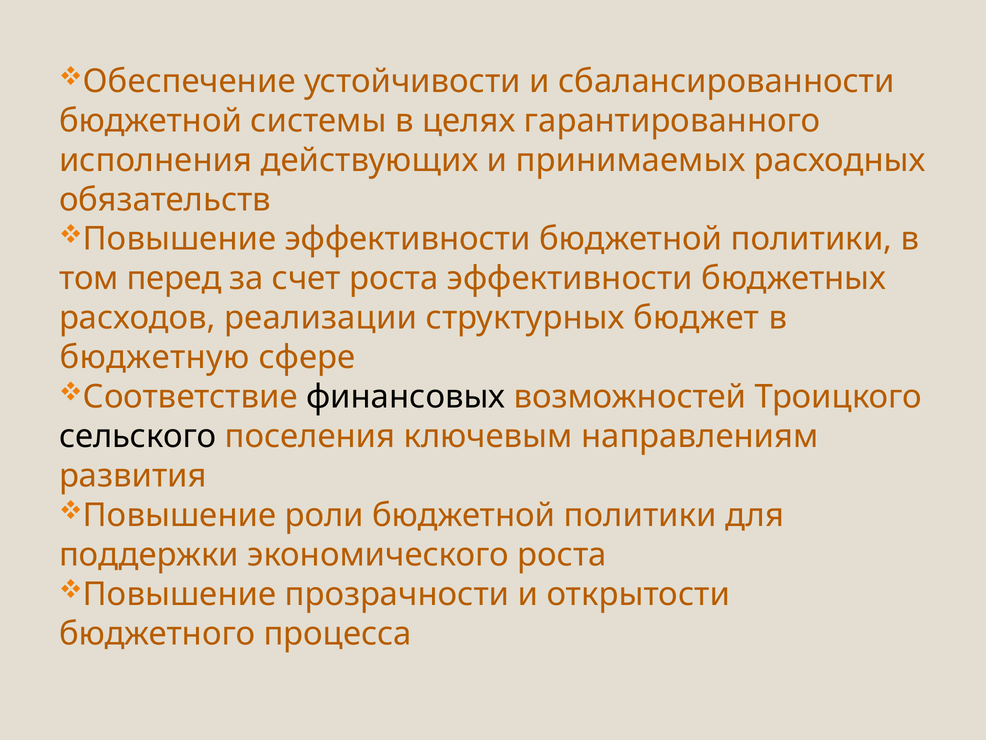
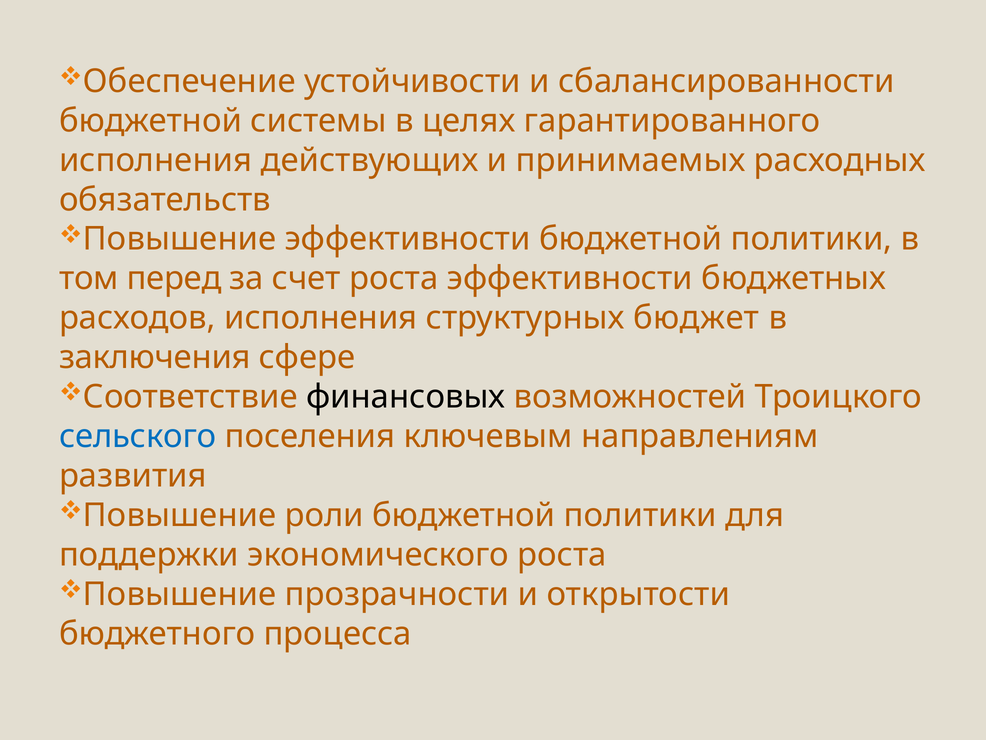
расходов реализации: реализации -> исполнения (321, 318)
бюджетную: бюджетную -> заключения (155, 357)
сельского colour: black -> blue (138, 436)
